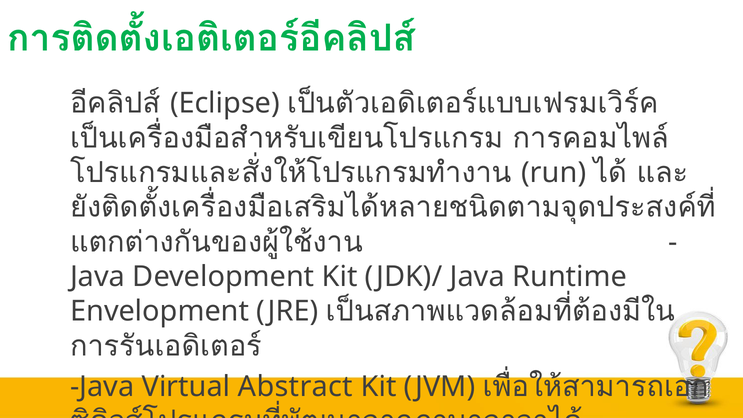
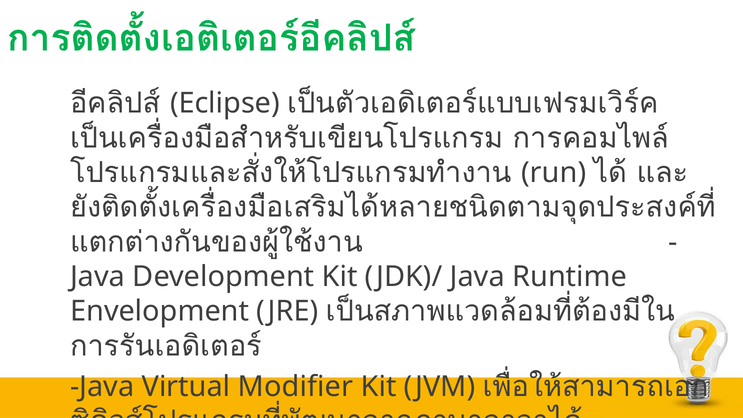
Abstract: Abstract -> Modifier (295, 387)
